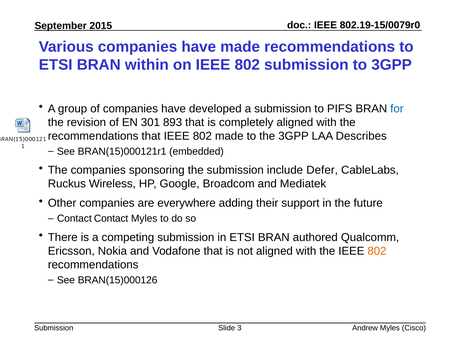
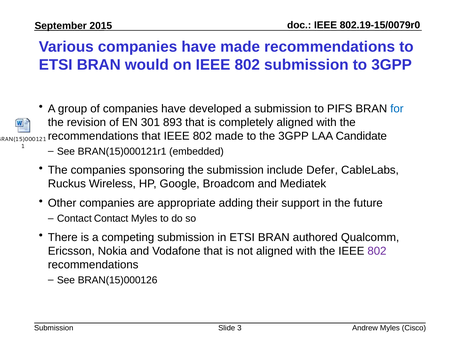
within: within -> would (147, 65)
Describes: Describes -> Candidate (361, 136)
everywhere: everywhere -> appropriate (186, 203)
802 colour: orange -> purple (377, 251)
